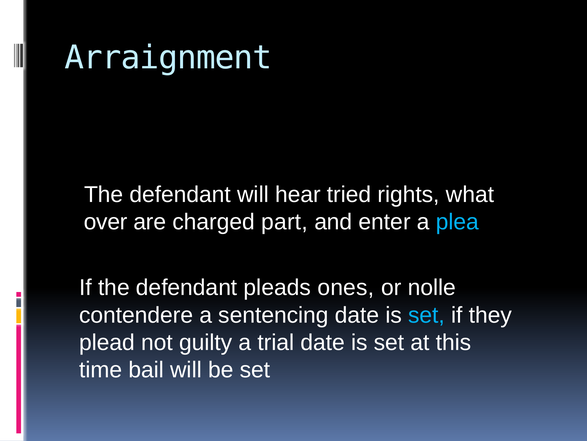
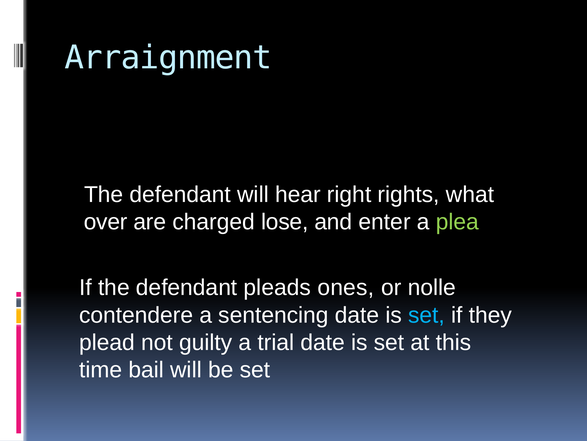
tried: tried -> right (349, 194)
part: part -> lose (285, 222)
plea colour: light blue -> light green (457, 222)
